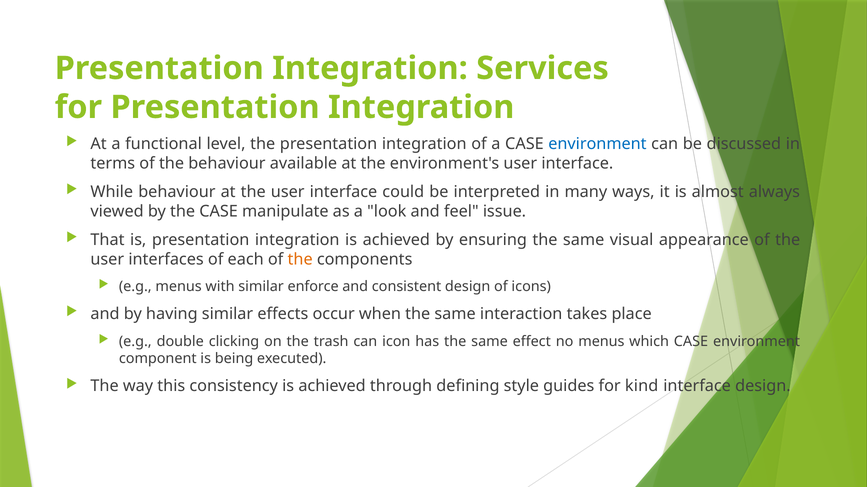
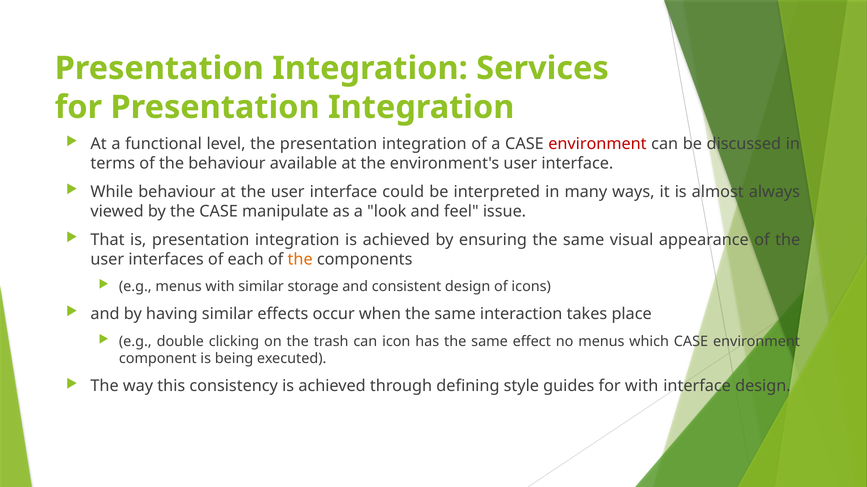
environment colour: blue -> red (597, 144)
enforce: enforce -> storage (313, 287)
for kind: kind -> with (642, 387)
